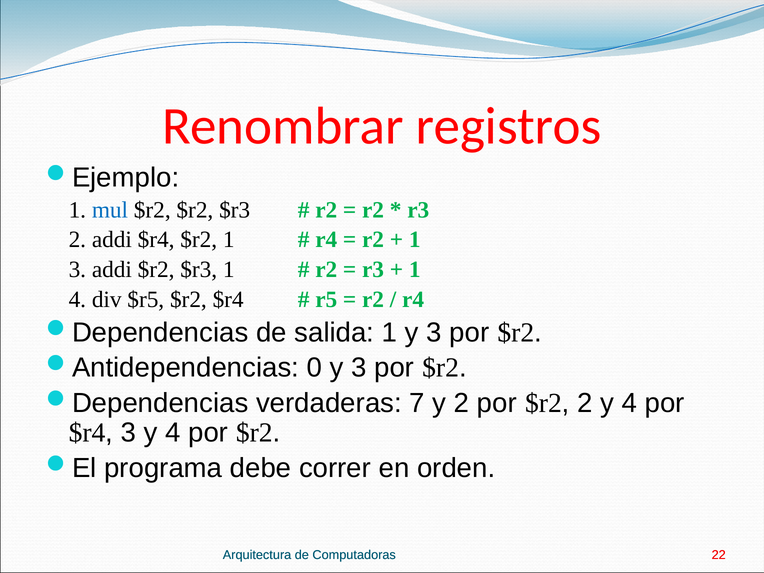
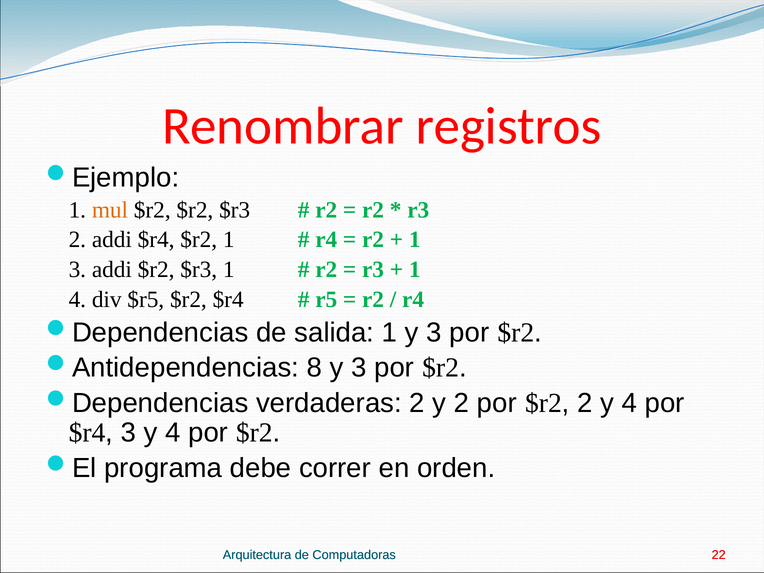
mul colour: blue -> orange (110, 210)
0: 0 -> 8 (314, 368)
verdaderas 7: 7 -> 2 (417, 403)
